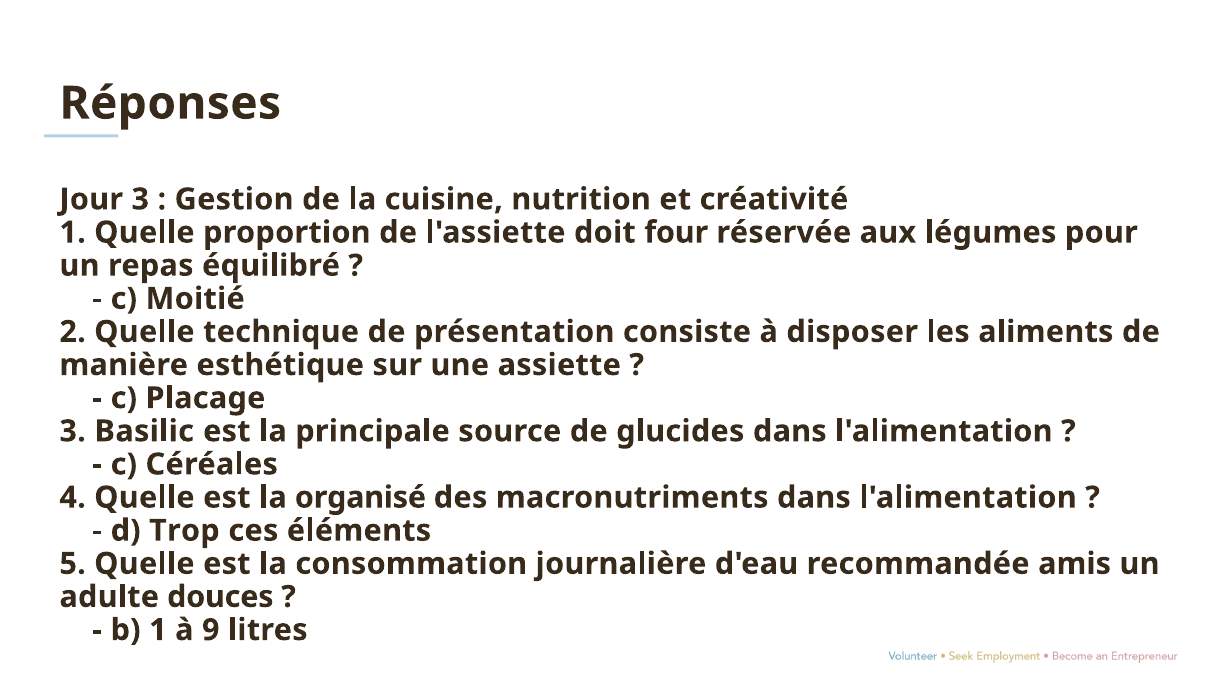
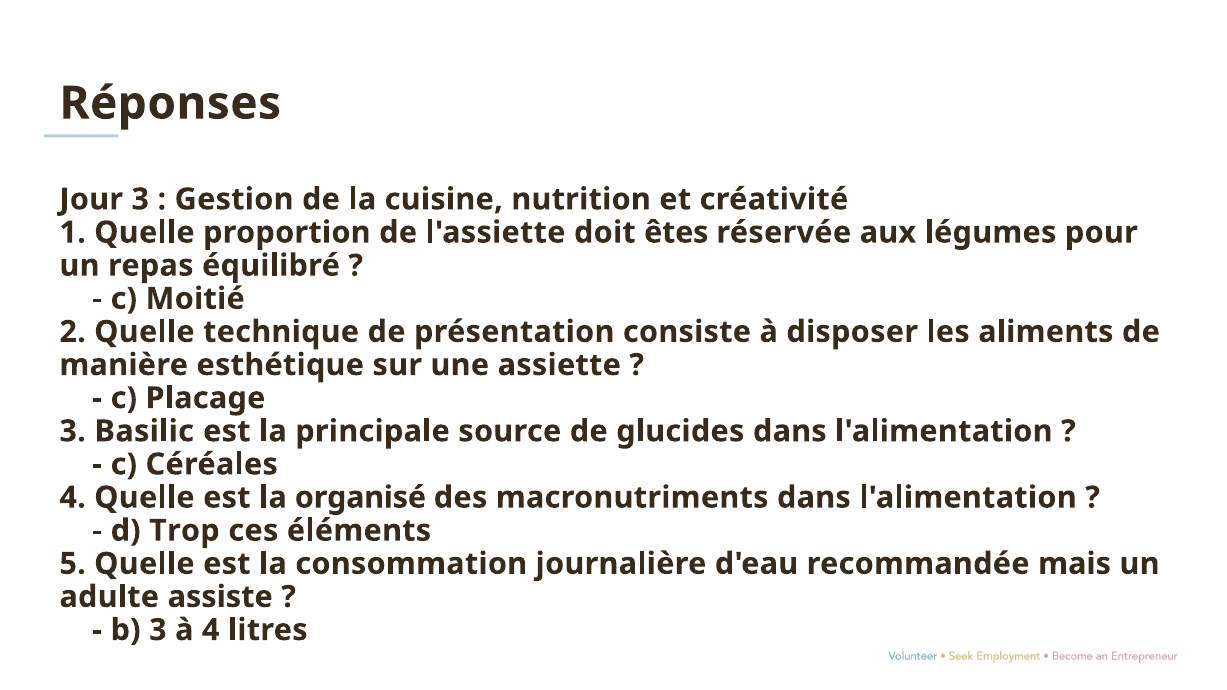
four: four -> êtes (676, 232)
amis: amis -> mais (1075, 564)
douces: douces -> assiste (220, 597)
b 1: 1 -> 3 (158, 630)
à 9: 9 -> 4 (211, 630)
